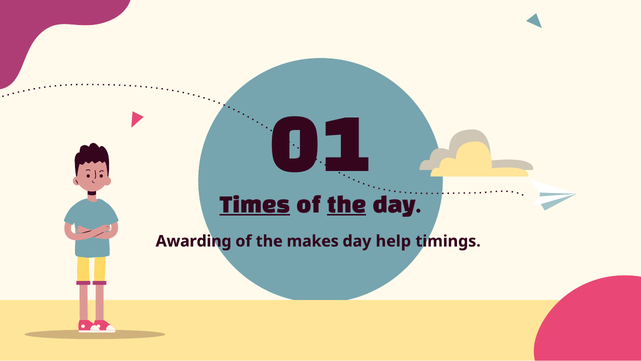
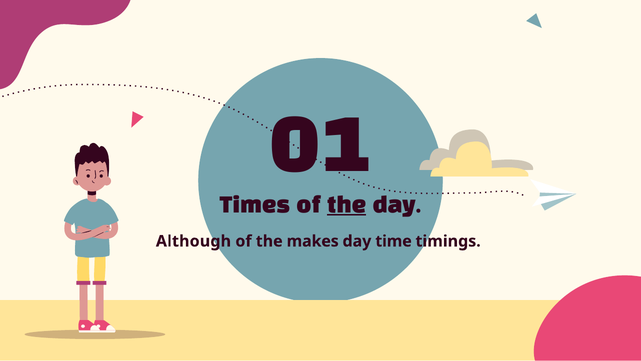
Times underline: present -> none (255, 205)
Awarding: Awarding -> Although (193, 241)
help: help -> time (394, 241)
